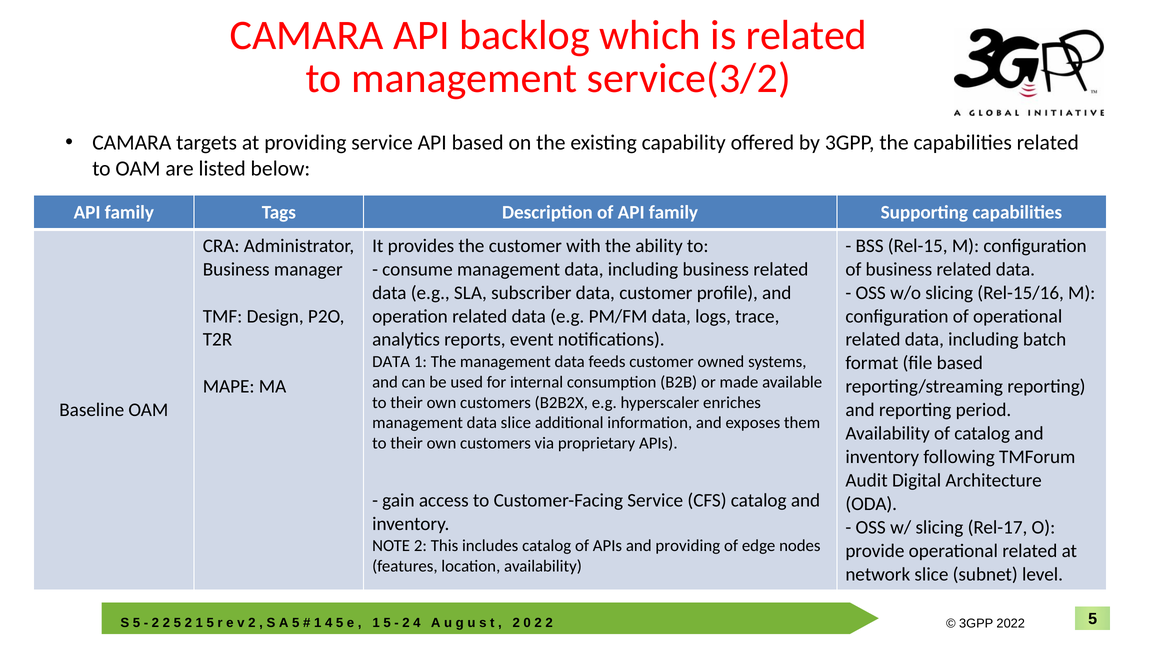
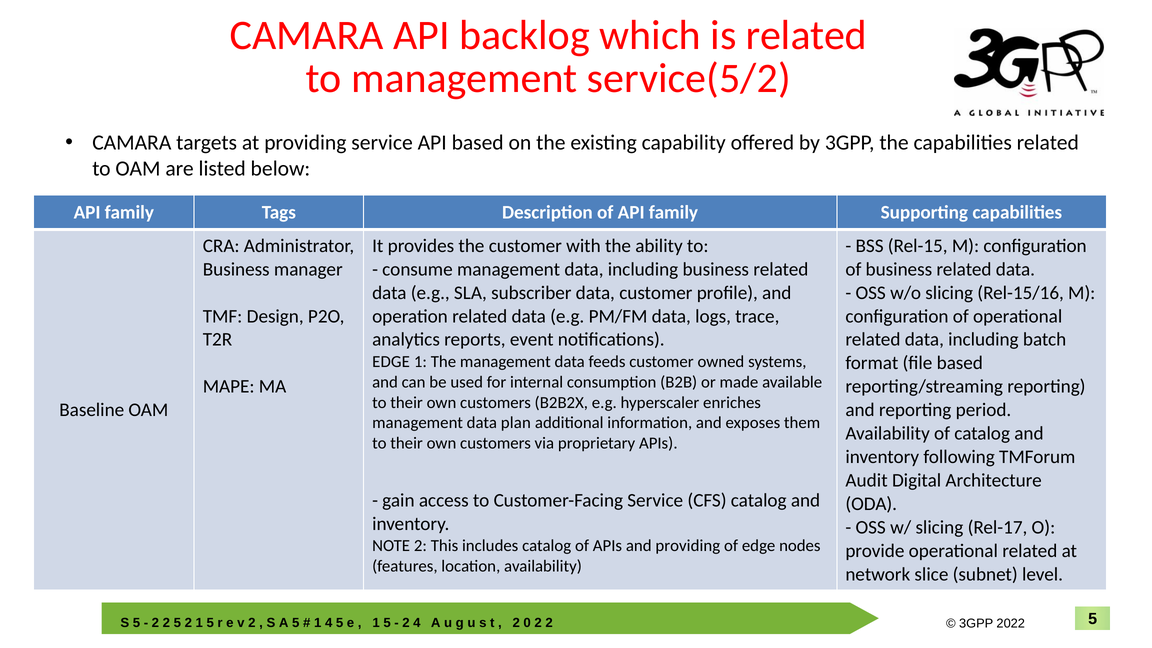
service(3/2: service(3/2 -> service(5/2 (689, 78)
DATA: DATA -> EDGE (391, 362)
data slice: slice -> plan (516, 423)
